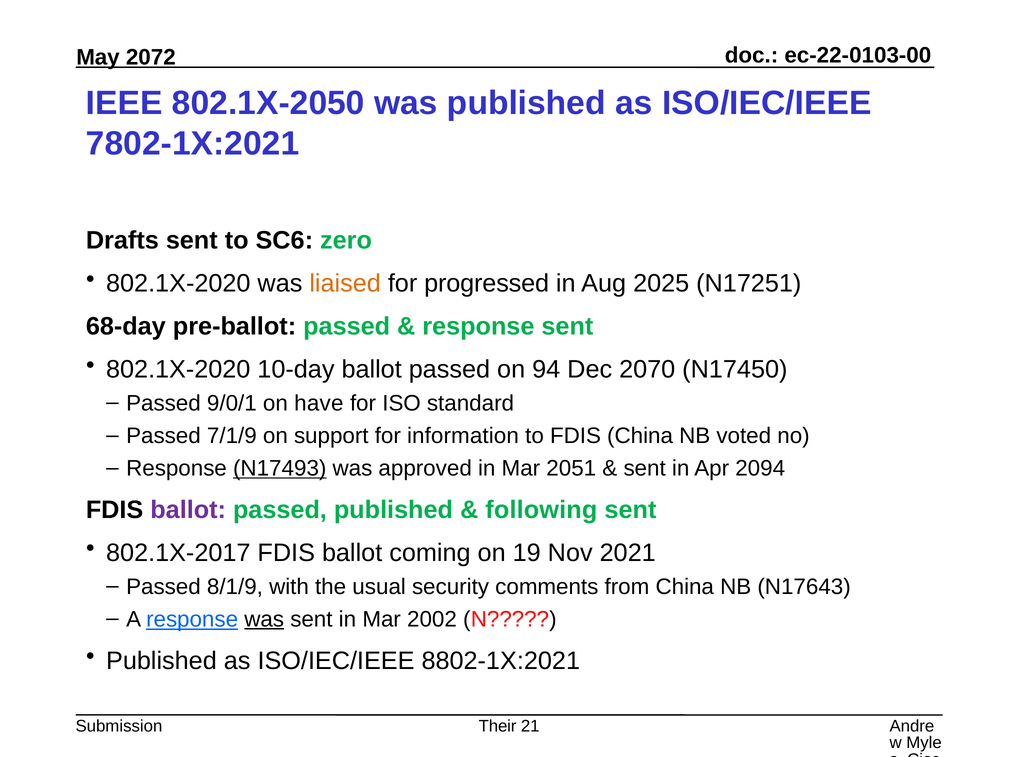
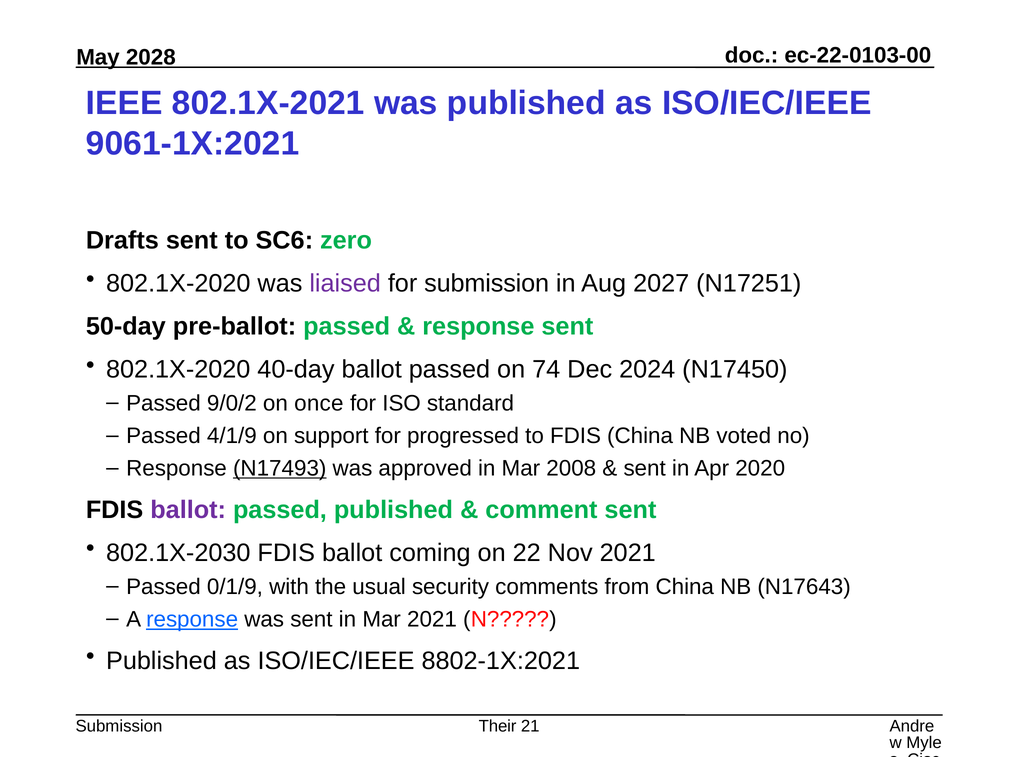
2072: 2072 -> 2028 (151, 57)
802.1X-2050: 802.1X-2050 -> 802.1X-2021 (268, 103)
7802-1X:2021: 7802-1X:2021 -> 9061-1X:2021 (193, 144)
liaised colour: orange -> purple (345, 284)
for progressed: progressed -> submission (487, 284)
2025: 2025 -> 2027 (661, 284)
68-day: 68-day -> 50-day (126, 327)
10-day: 10-day -> 40-day (296, 370)
94: 94 -> 74 (546, 370)
2070: 2070 -> 2024 (647, 370)
9/0/1: 9/0/1 -> 9/0/2 (232, 404)
have: have -> once (319, 404)
7/1/9: 7/1/9 -> 4/1/9 (232, 436)
information: information -> progressed (463, 436)
2051: 2051 -> 2008 (571, 469)
2094: 2094 -> 2020 (760, 469)
following: following -> comment (541, 510)
802.1X-2017: 802.1X-2017 -> 802.1X-2030 (178, 553)
19: 19 -> 22 (527, 553)
8/1/9: 8/1/9 -> 0/1/9 (235, 587)
was underline: present -> none (264, 620)
Mar 2002: 2002 -> 2021 (432, 620)
